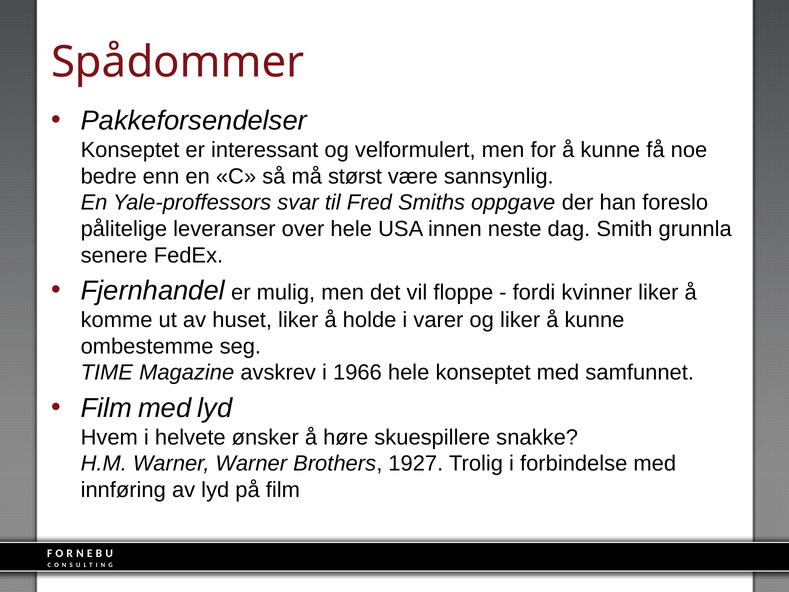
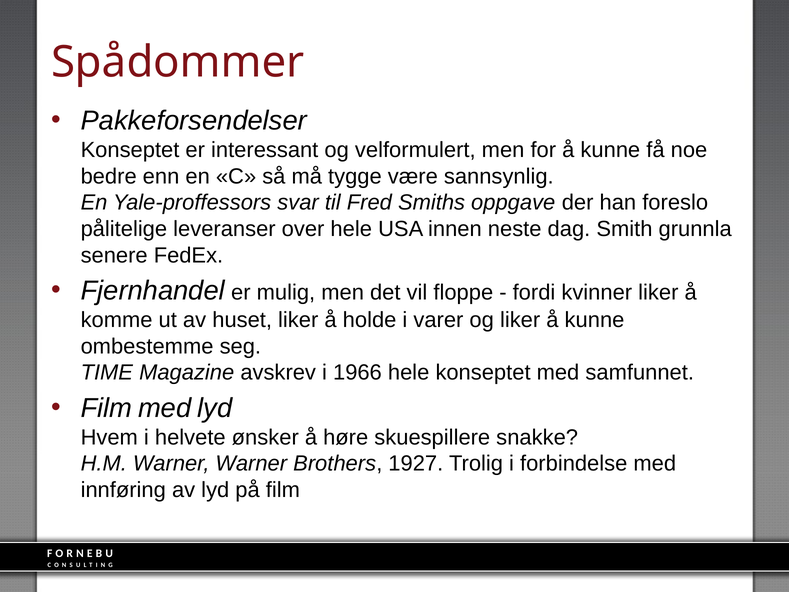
størst: størst -> tygge (355, 176)
